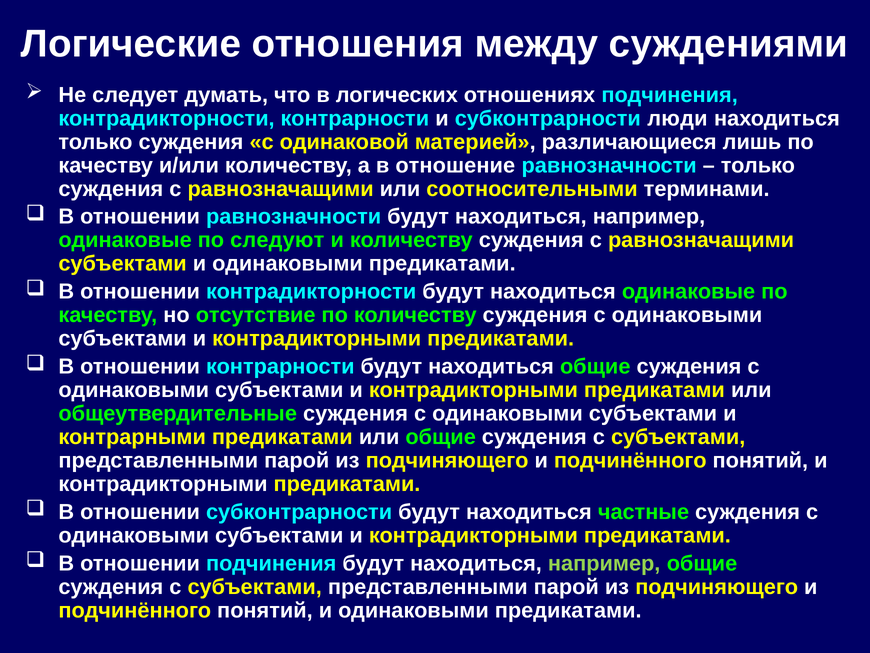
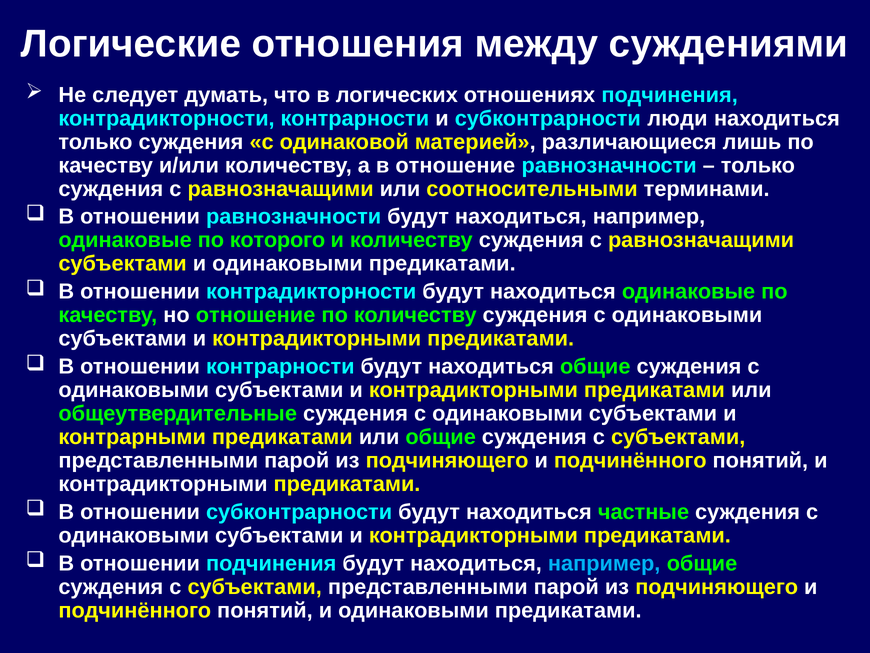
следуют: следуют -> которого (277, 240)
но отсутствие: отсутствие -> отношение (256, 315)
например colour: light green -> light blue (604, 563)
